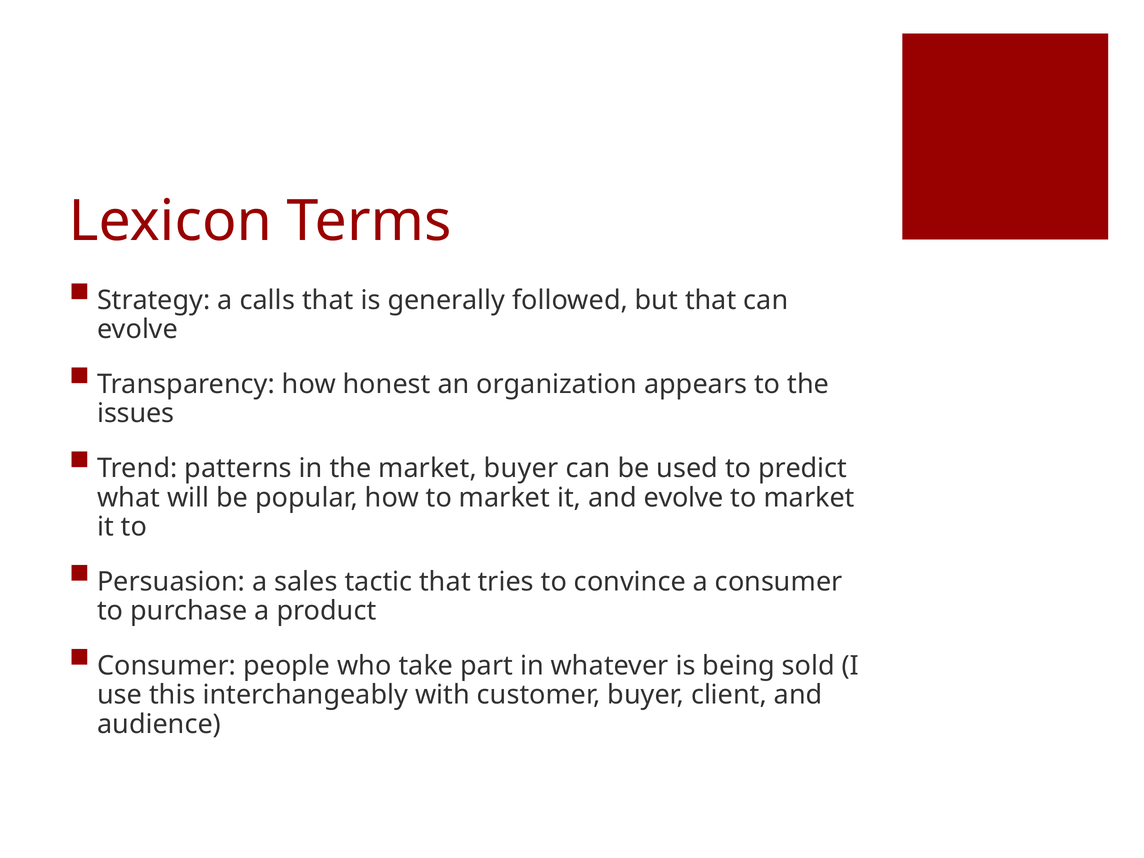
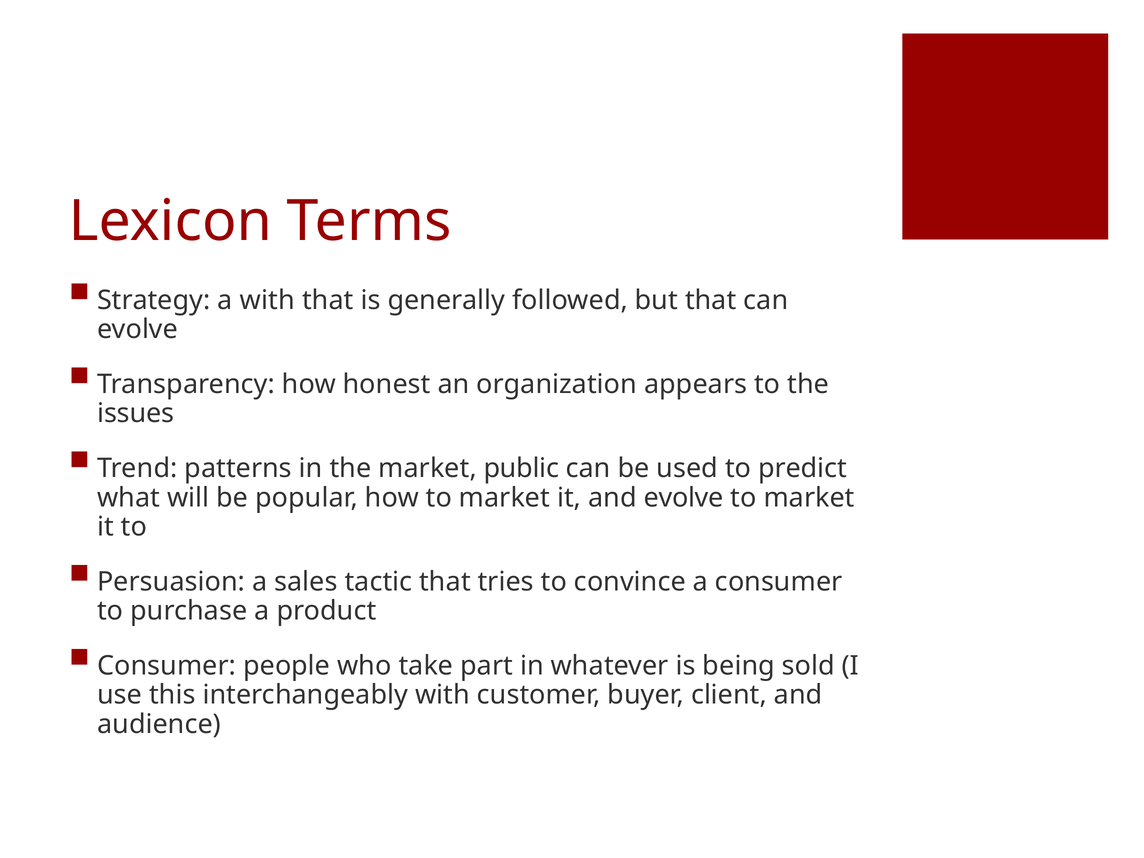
a calls: calls -> with (267, 300)
market buyer: buyer -> public (521, 468)
